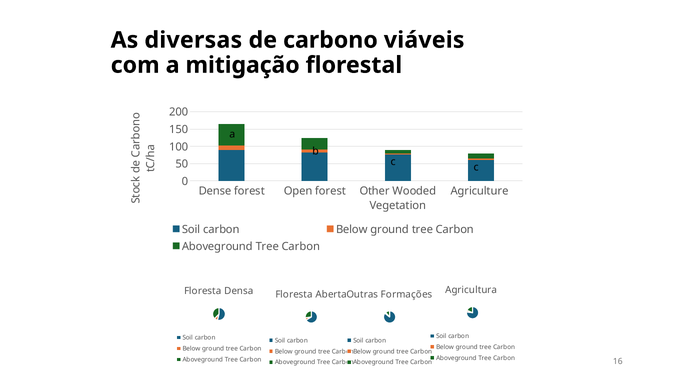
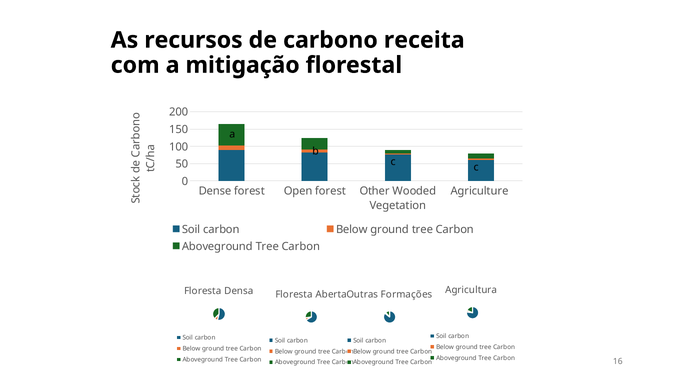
diversas: diversas -> recursos (194, 40)
viáveis: viáveis -> receita (424, 40)
